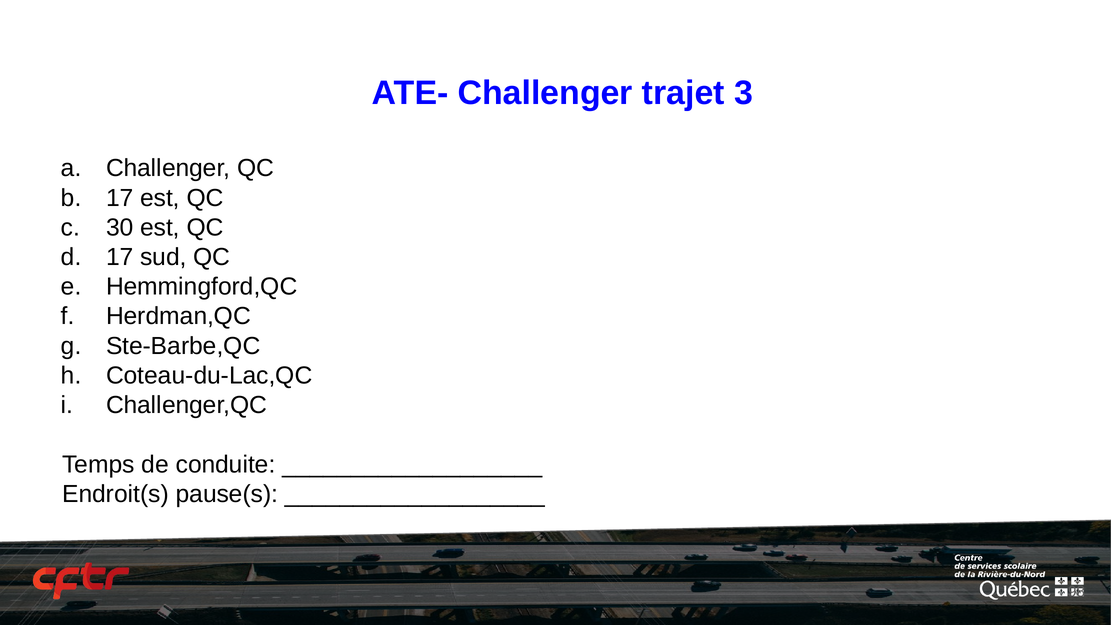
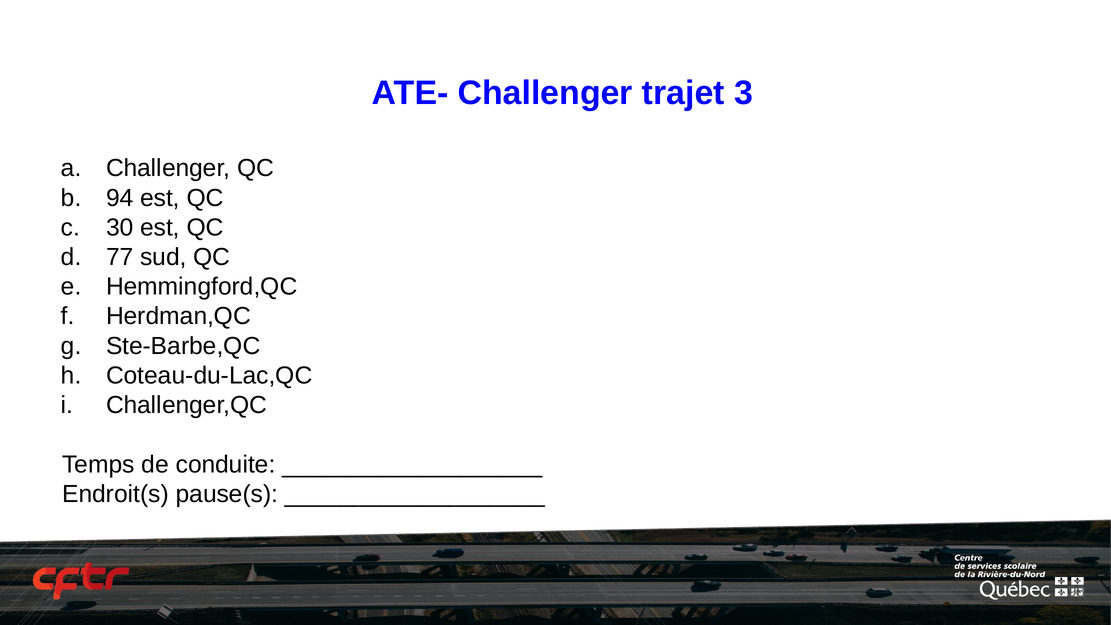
17: 17 -> 94 (120, 198)
17: 17 -> 77 (120, 257)
